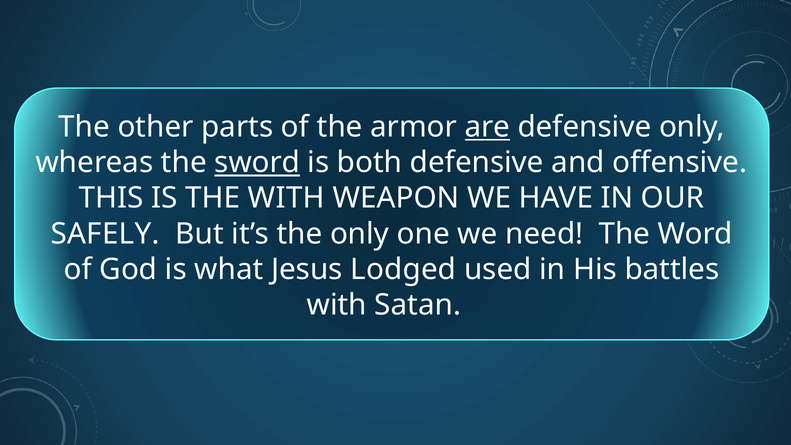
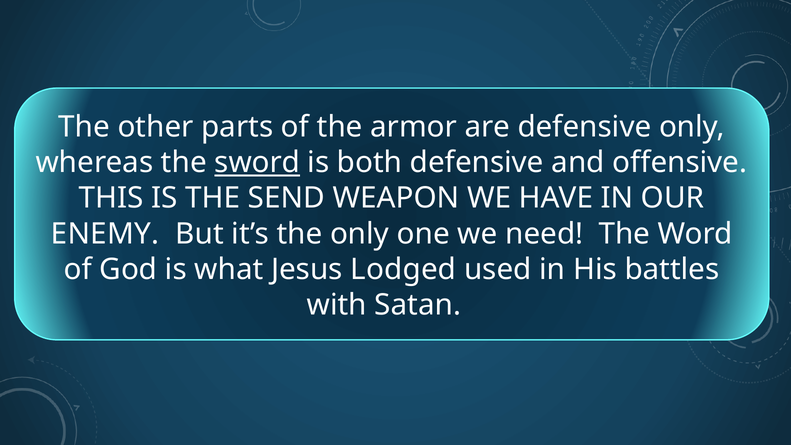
are underline: present -> none (487, 127)
THE WITH: WITH -> SEND (287, 198)
SAFELY: SAFELY -> ENEMY (105, 234)
